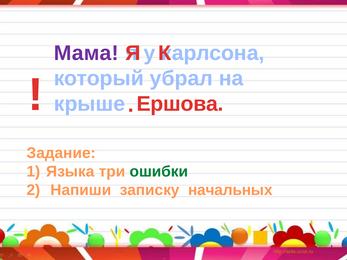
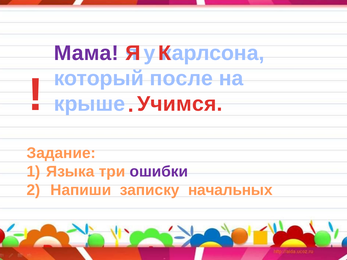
убрал: убрал -> после (181, 79)
Ершова: Ершова -> Учимся (180, 104)
ошибки colour: green -> purple (159, 172)
